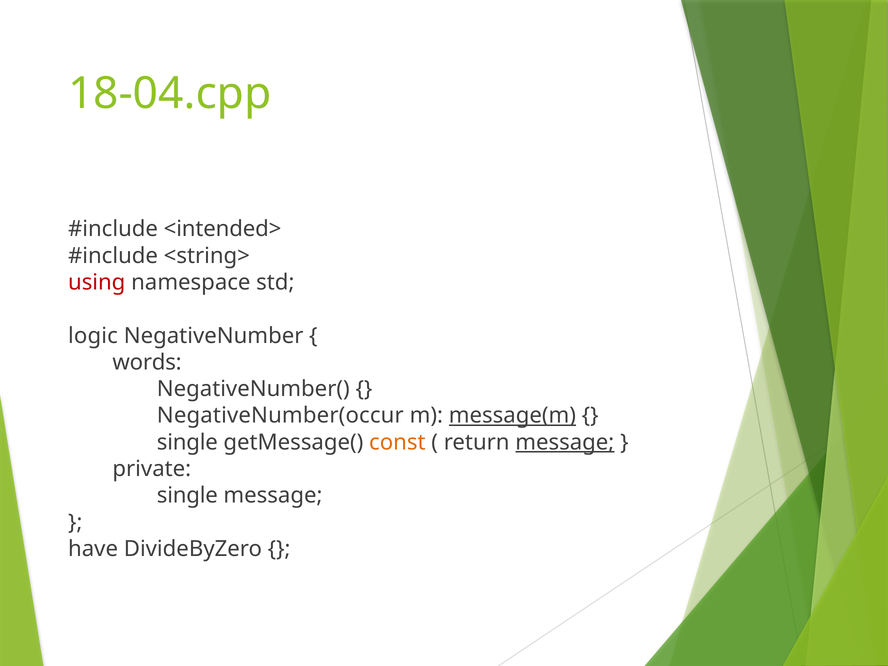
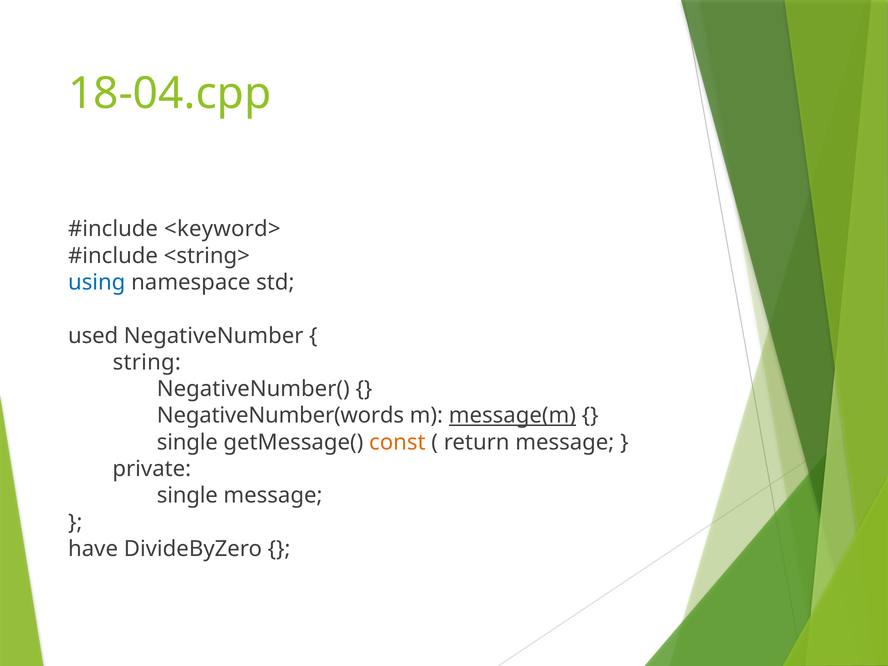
<intended>: <intended> -> <keyword> (222, 229)
using colour: red -> blue (97, 282)
logic: logic -> used (93, 336)
words: words -> string (147, 362)
NegativeNumber(occur: NegativeNumber(occur -> NegativeNumber(words (280, 416)
message underline: present -> none (565, 442)
